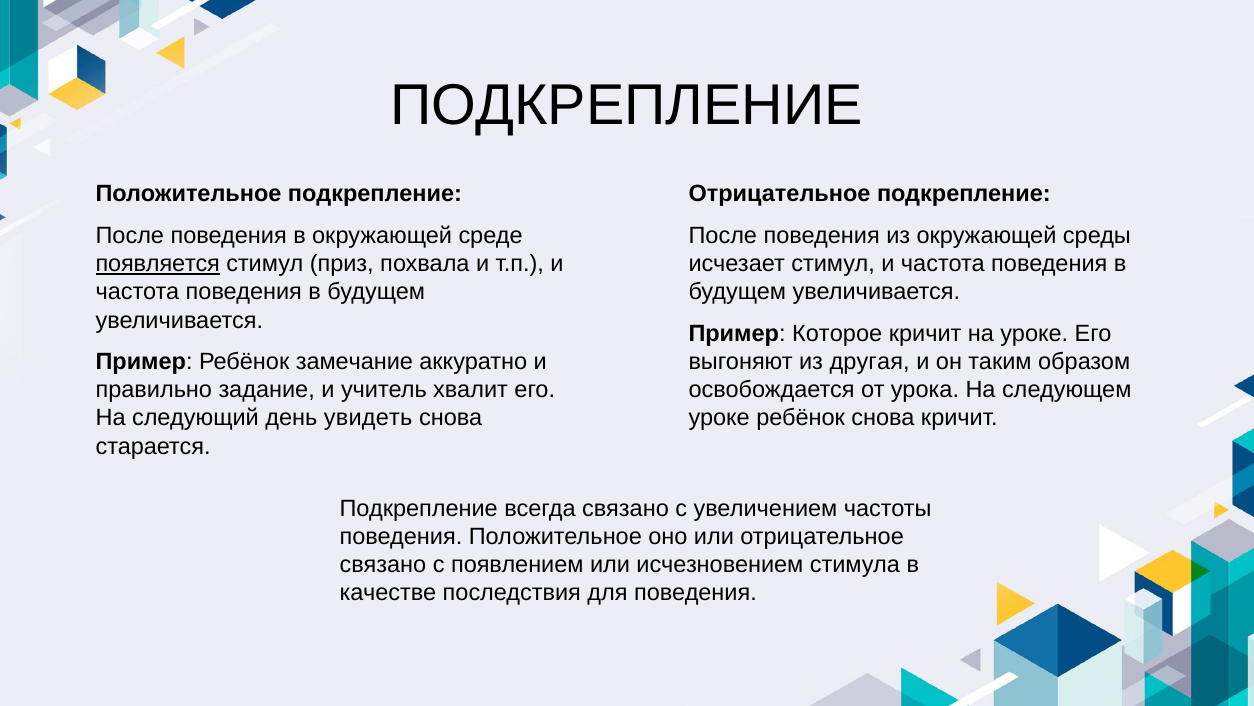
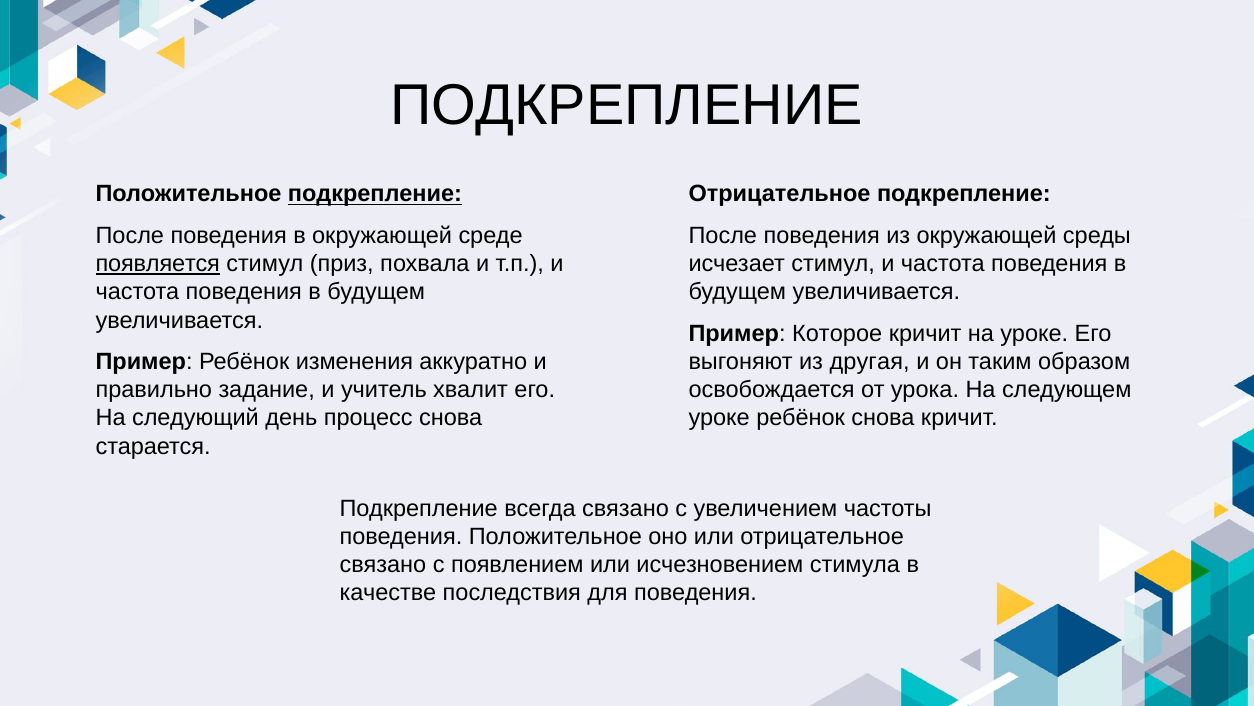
подкрепление underline: none -> present (375, 194)
замечание: замечание -> изменения (354, 361)
увидеть: увидеть -> процесс (368, 418)
